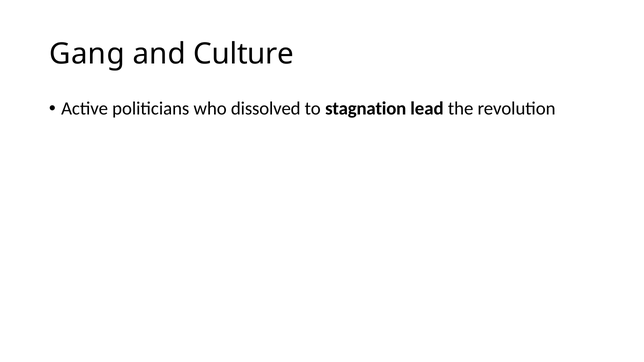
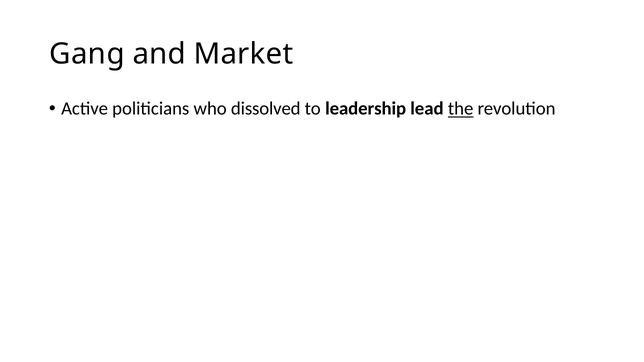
Culture: Culture -> Market (243, 54)
stagnation: stagnation -> leadership (366, 109)
the underline: none -> present (461, 109)
